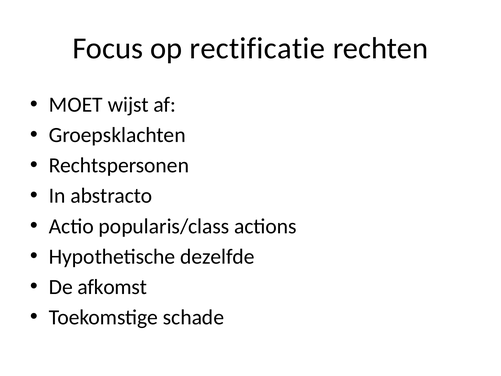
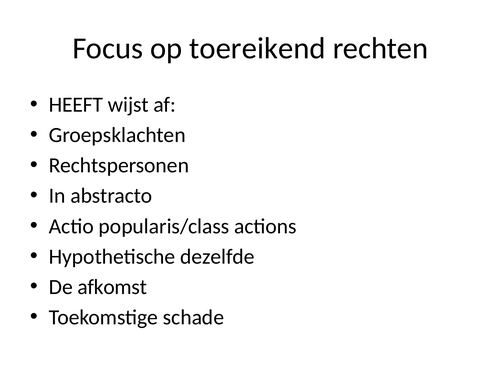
rectificatie: rectificatie -> toereikend (257, 48)
MOET: MOET -> HEEFT (76, 105)
